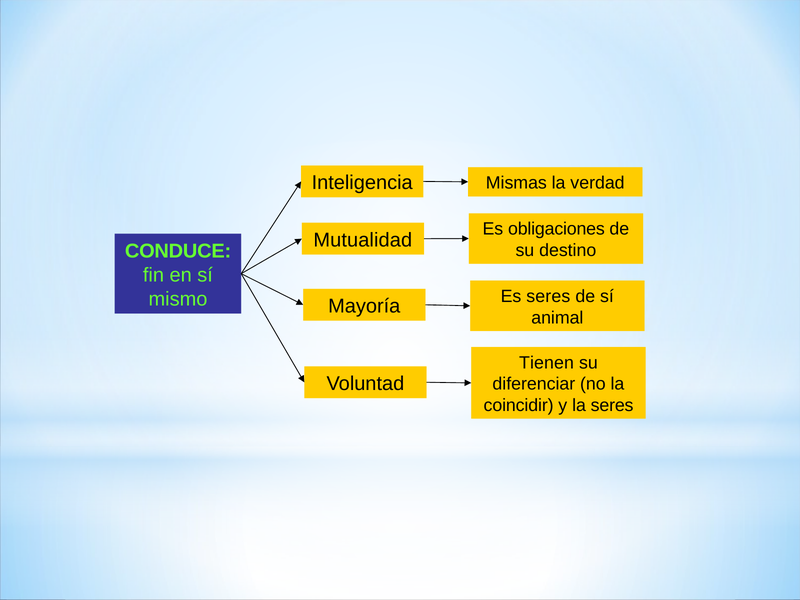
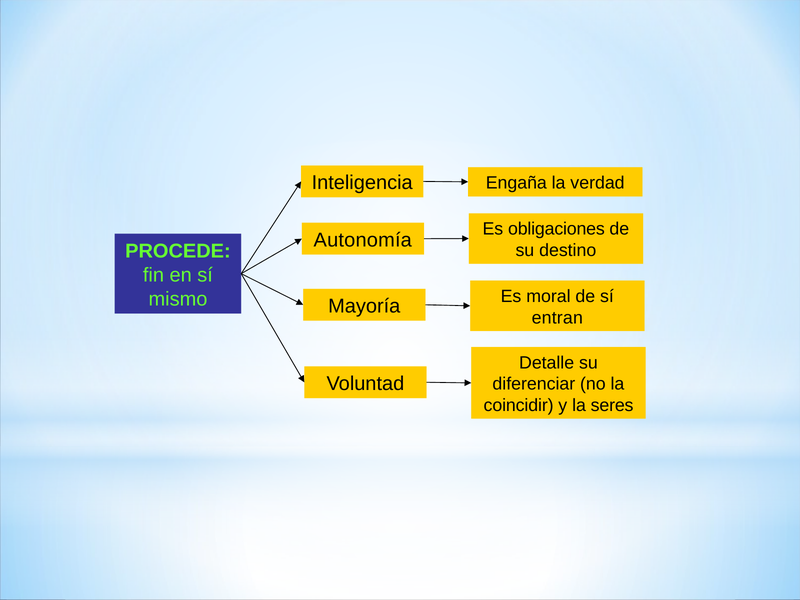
Mismas: Mismas -> Engaña (516, 183)
Mutualidad: Mutualidad -> Autonomía (363, 240)
CONDUCE: CONDUCE -> PROCEDE (178, 251)
Es seres: seres -> moral (548, 296)
animal: animal -> entran (557, 318)
Tienen: Tienen -> Detalle (547, 363)
